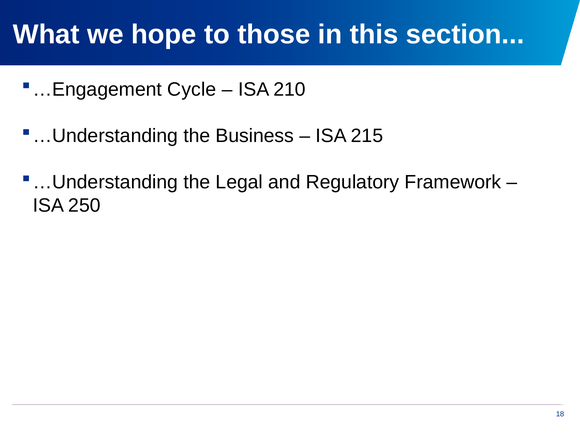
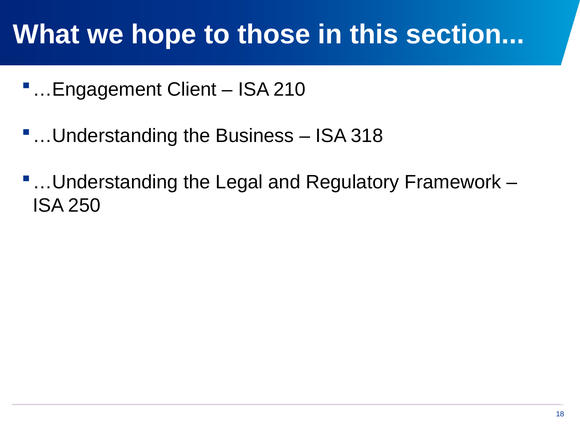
Cycle: Cycle -> Client (192, 89)
215: 215 -> 318 (367, 136)
